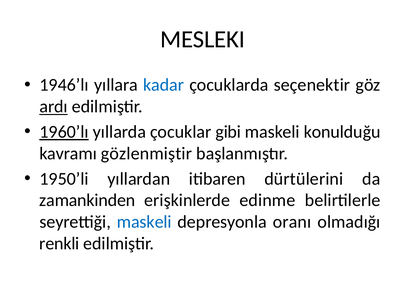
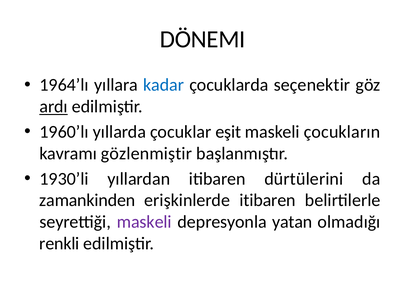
MESLEKI: MESLEKI -> DÖNEMI (203, 39)
1946’lı: 1946’lı -> 1964’lı (64, 85)
1960’lı underline: present -> none (64, 132)
gibi: gibi -> eşit (228, 132)
konulduğu: konulduğu -> çocukların (342, 132)
1950’li: 1950’li -> 1930’li (64, 179)
erişkinlerde edinme: edinme -> itibaren (268, 200)
maskeli colour: blue -> purple (144, 222)
oranı: oranı -> yatan (292, 222)
